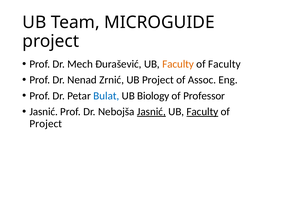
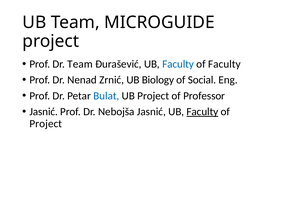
Dr Mech: Mech -> Team (80, 64)
Faculty colour: orange -> blue (178, 64)
UB Project: Project -> Biology (158, 80)
Assoc: Assoc -> Social (202, 80)
UB Biology: Biology -> Project (153, 96)
Jasnić underline: present -> none (151, 112)
